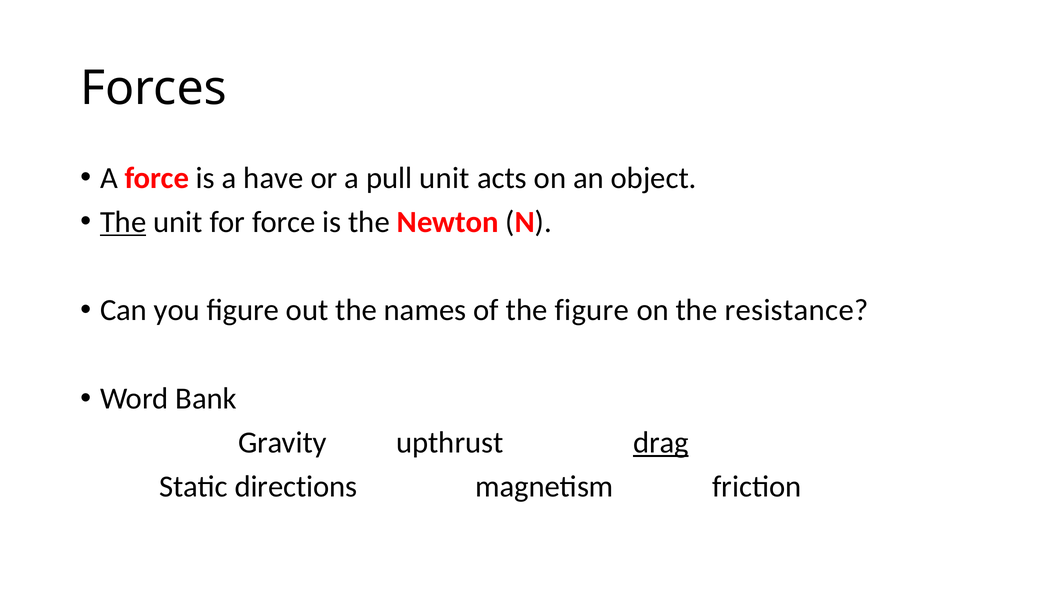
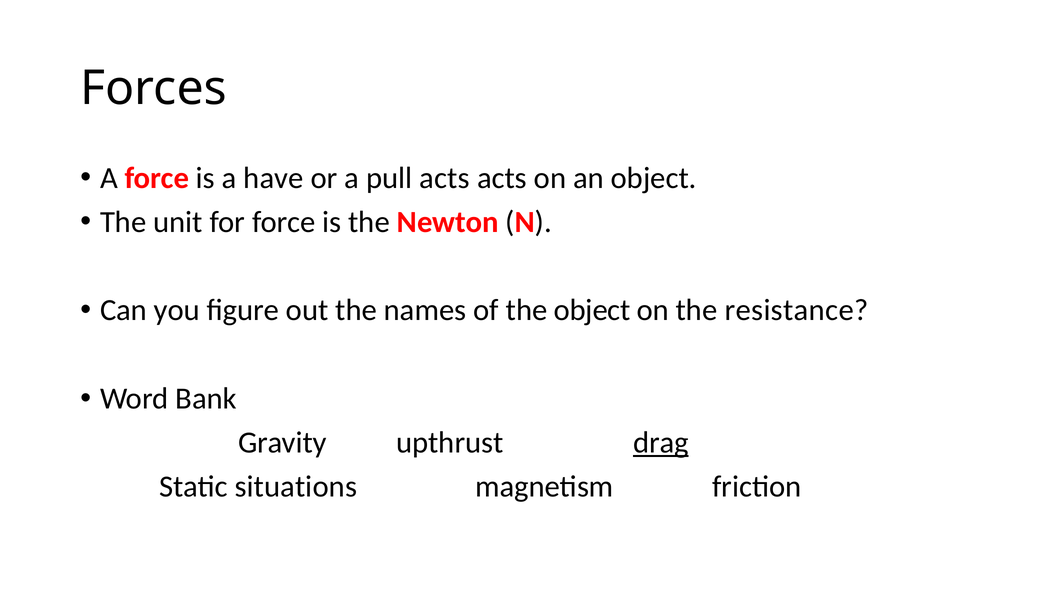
pull unit: unit -> acts (445, 178)
The underline: present -> none (123, 222)
the figure: figure -> object (592, 310)
directions: directions -> situations (296, 487)
